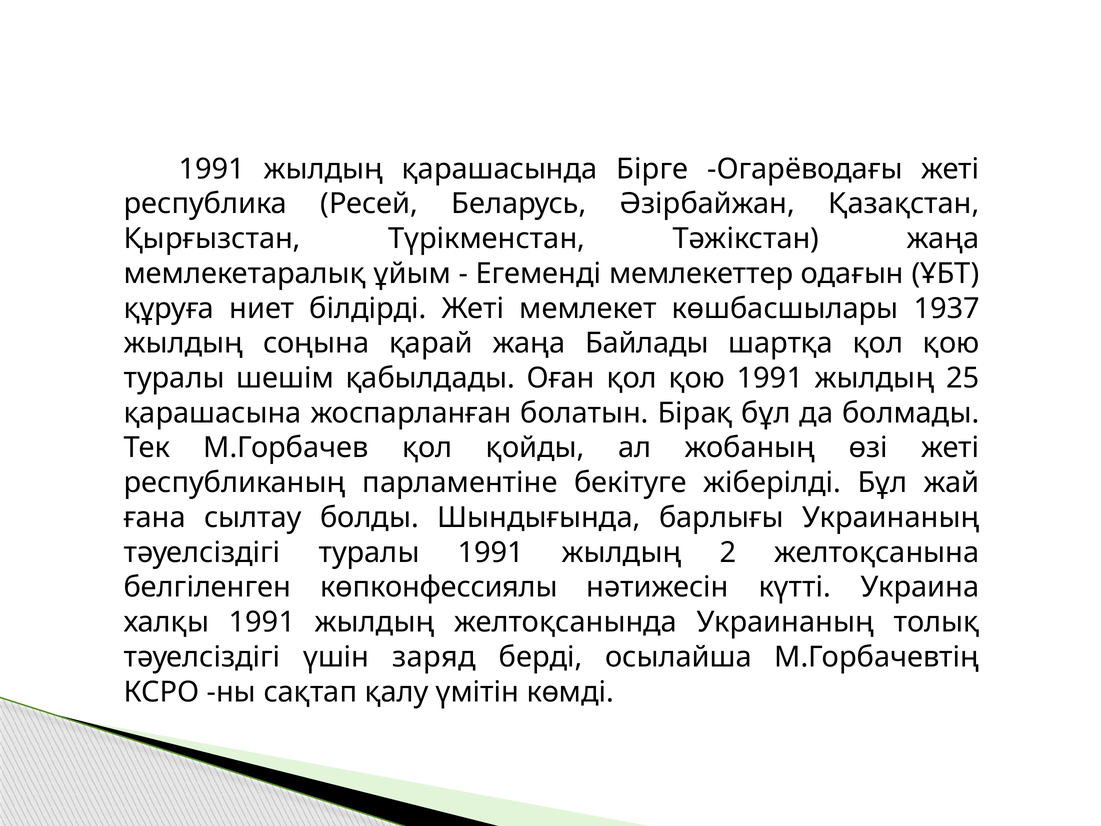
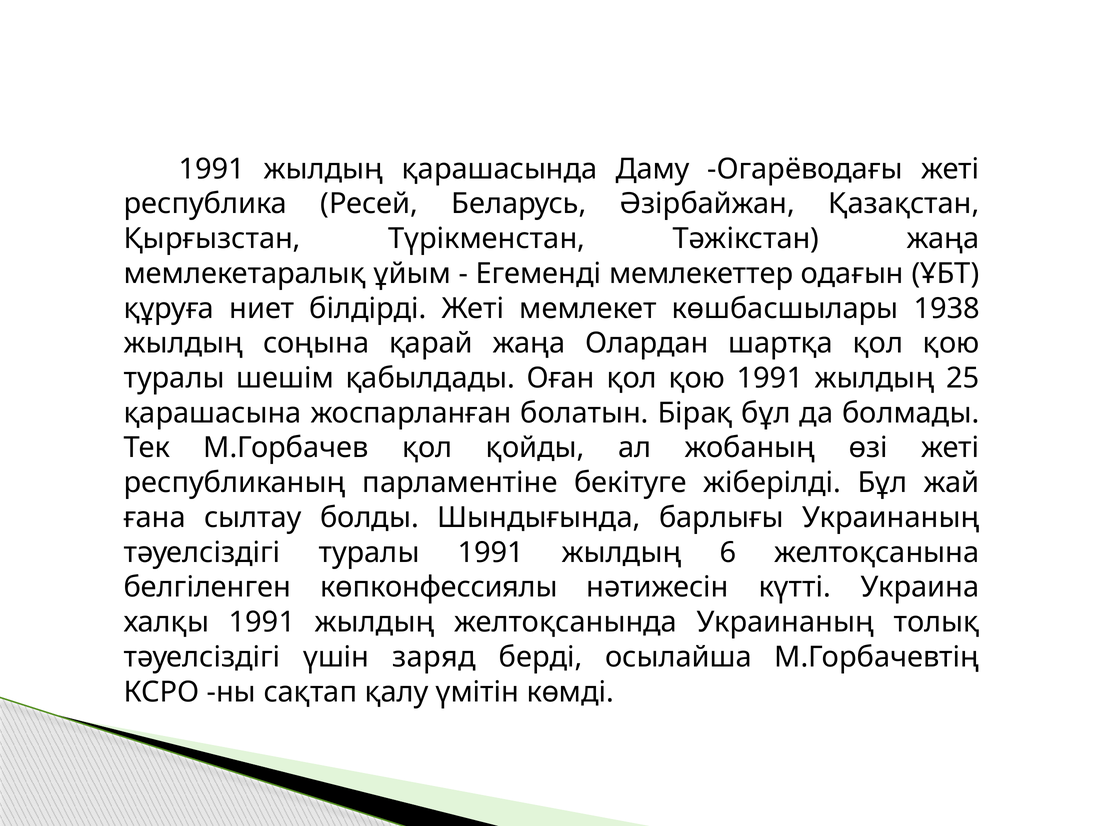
Бірге: Бірге -> Даму (653, 169)
1937: 1937 -> 1938 (947, 308)
Байлады: Байлады -> Олардан (647, 343)
2: 2 -> 6 (728, 552)
